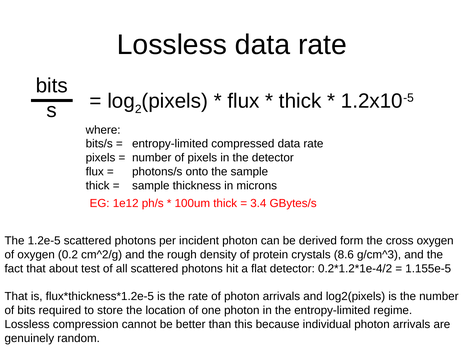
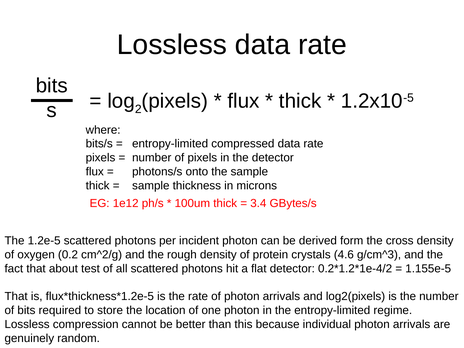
cross oxygen: oxygen -> density (435, 241)
8.6: 8.6 -> 4.6 (344, 255)
